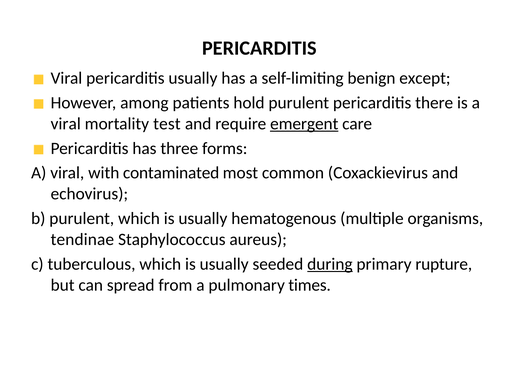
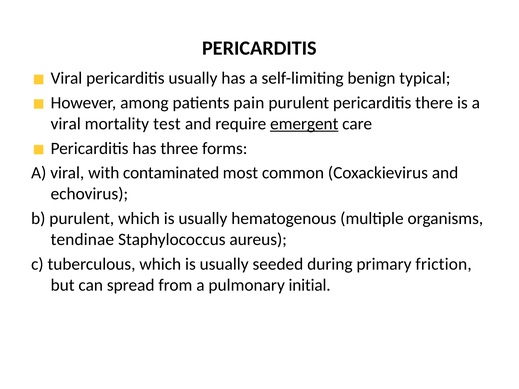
except: except -> typical (425, 78)
hold: hold -> pain (249, 103)
during underline: present -> none (330, 264)
rupture: rupture -> friction (444, 264)
times: times -> initial (310, 285)
